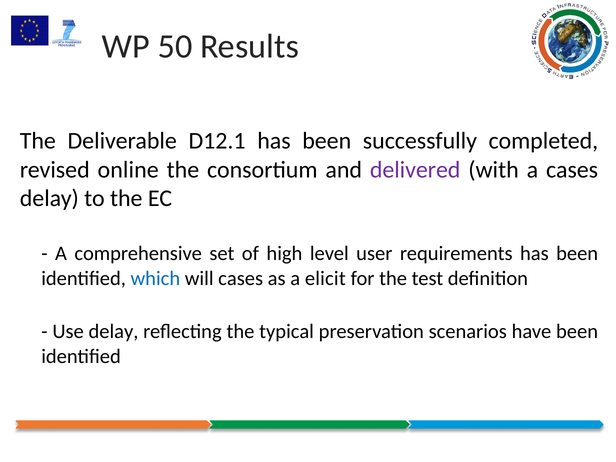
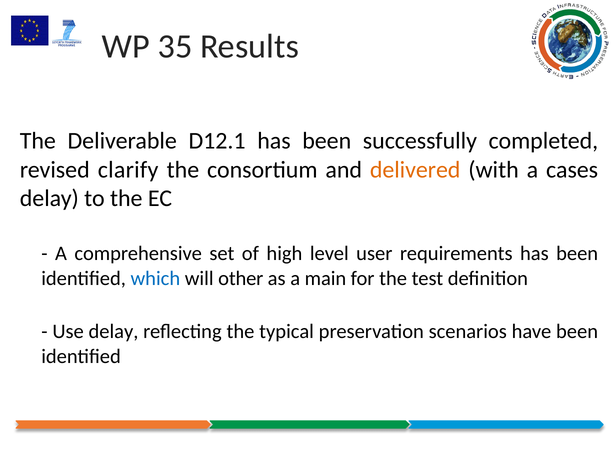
50: 50 -> 35 (175, 46)
online: online -> clarify (128, 170)
delivered colour: purple -> orange (415, 170)
will cases: cases -> other (241, 278)
elicit: elicit -> main (325, 278)
